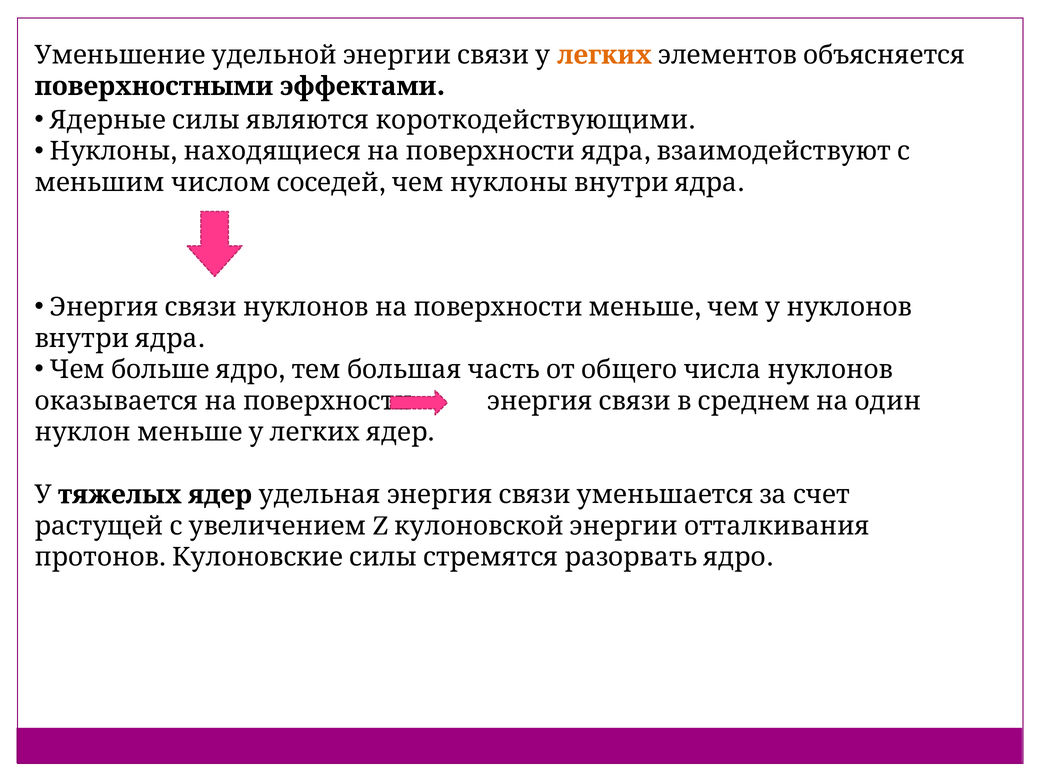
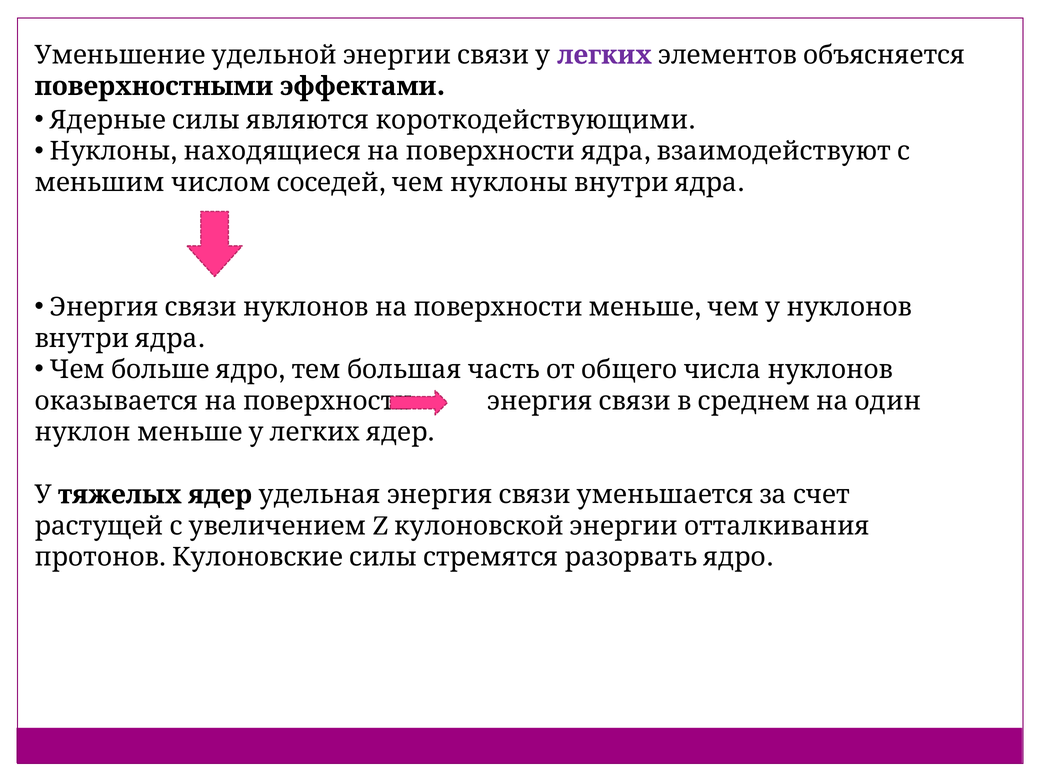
легких colour: orange -> purple (605, 55)
